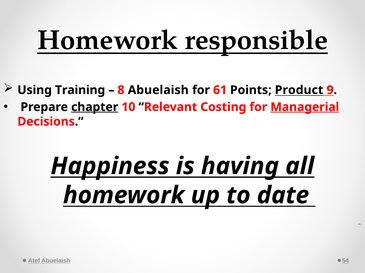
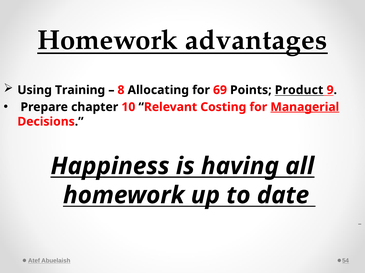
responsible: responsible -> advantages (256, 40)
8 Abuelaish: Abuelaish -> Allocating (158, 90)
61: 61 -> 69 (220, 90)
chapter underline: present -> none (95, 107)
